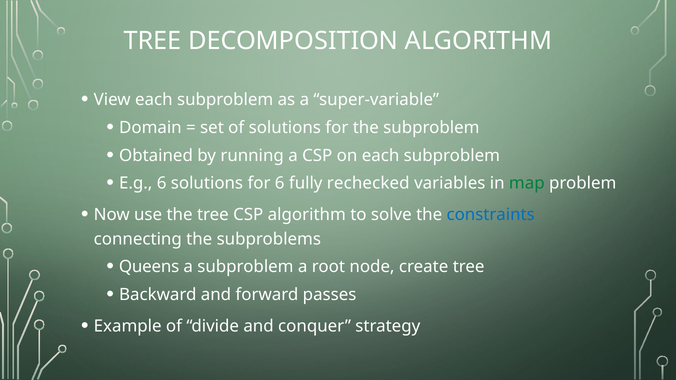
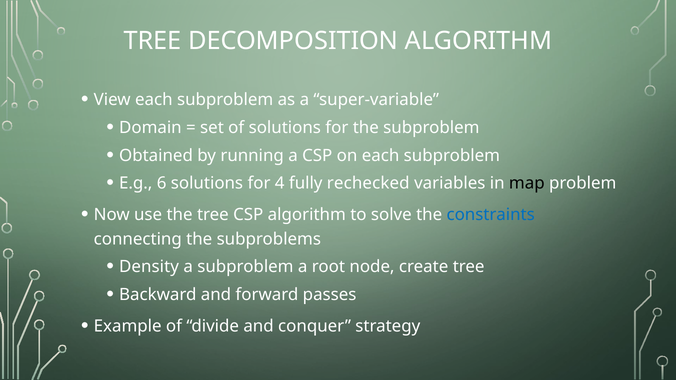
for 6: 6 -> 4 (280, 183)
map colour: green -> black (527, 183)
Queens: Queens -> Density (149, 267)
